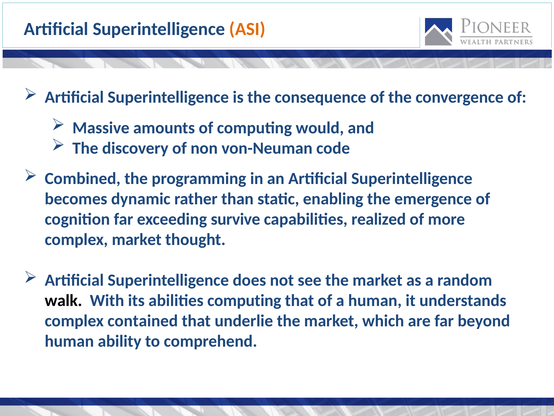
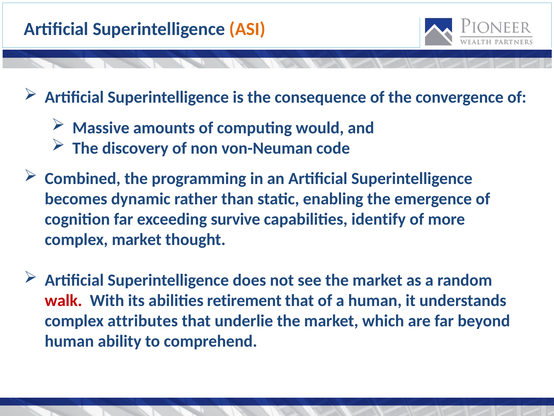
realized: realized -> identify (379, 219)
walk colour: black -> red (63, 300)
abilities computing: computing -> retirement (244, 300)
contained: contained -> attributes (143, 321)
